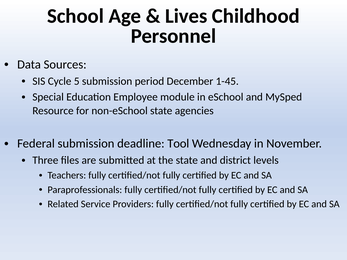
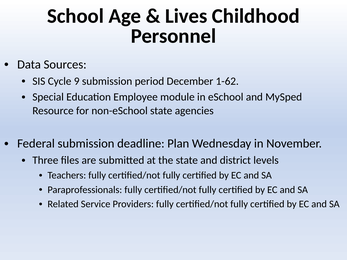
5: 5 -> 9 (77, 81)
1-45: 1-45 -> 1-62 (227, 81)
Tool: Tool -> Plan (178, 144)
